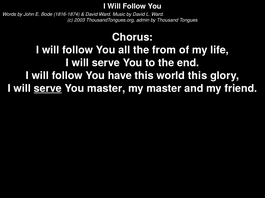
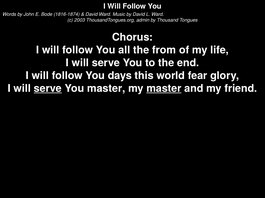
have: have -> days (120, 76)
world this: this -> fear (198, 76)
master underline: none -> present (164, 89)
